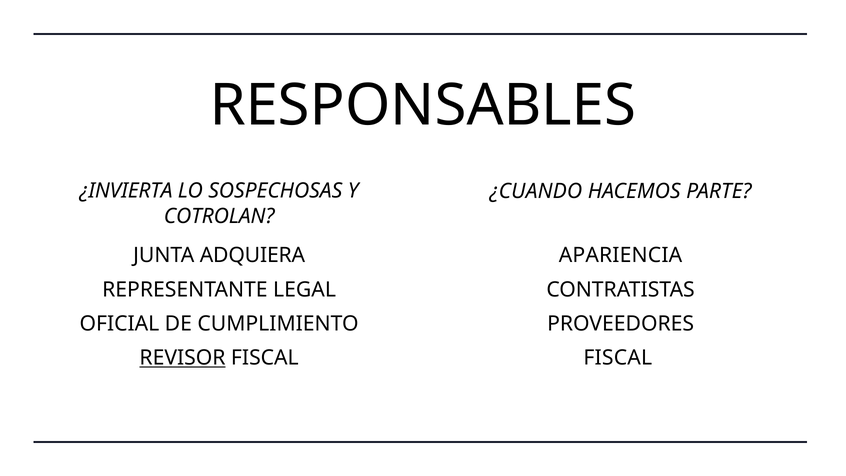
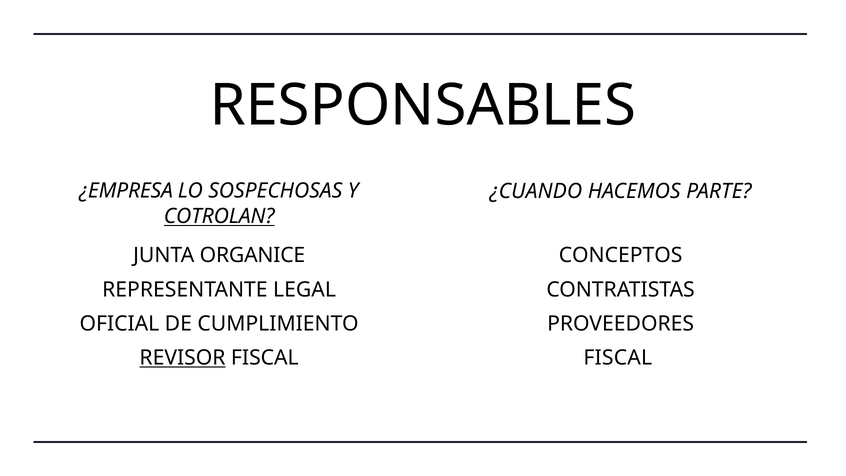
¿INVIERTA: ¿INVIERTA -> ¿EMPRESA (126, 191)
COTROLAN underline: none -> present (219, 216)
ADQUIERA: ADQUIERA -> ORGANICE (252, 255)
APARIENCIA: APARIENCIA -> CONCEPTOS (621, 255)
